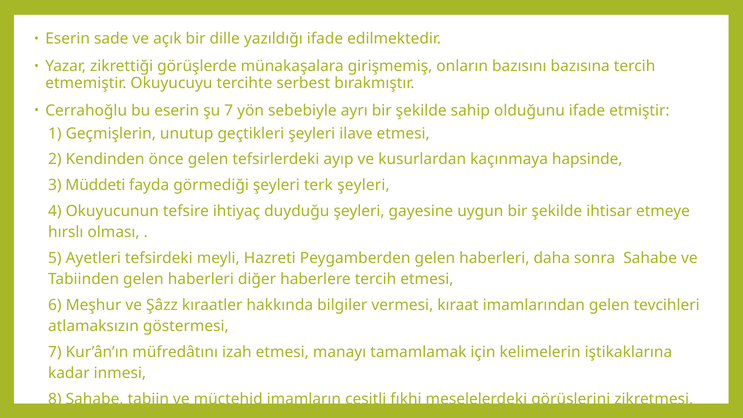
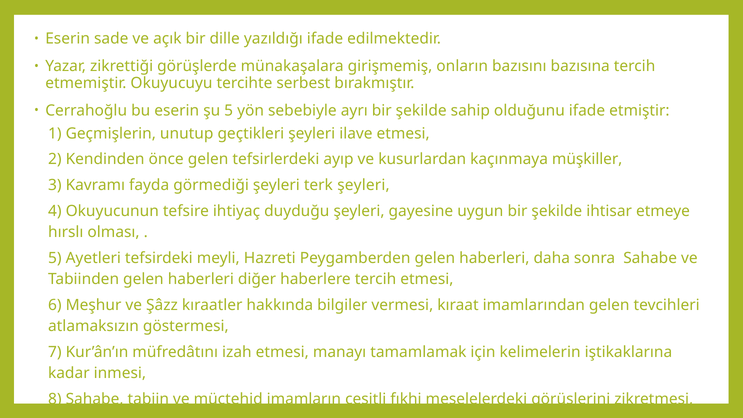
şu 7: 7 -> 5 (229, 111)
hapsinde: hapsinde -> müşkiller (587, 159)
Müddeti: Müddeti -> Kavramı (95, 185)
